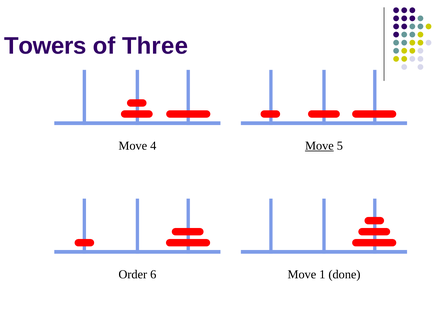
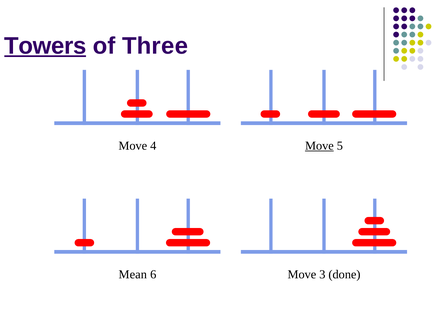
Towers underline: none -> present (45, 46)
Order: Order -> Mean (133, 274)
1: 1 -> 3 (322, 274)
